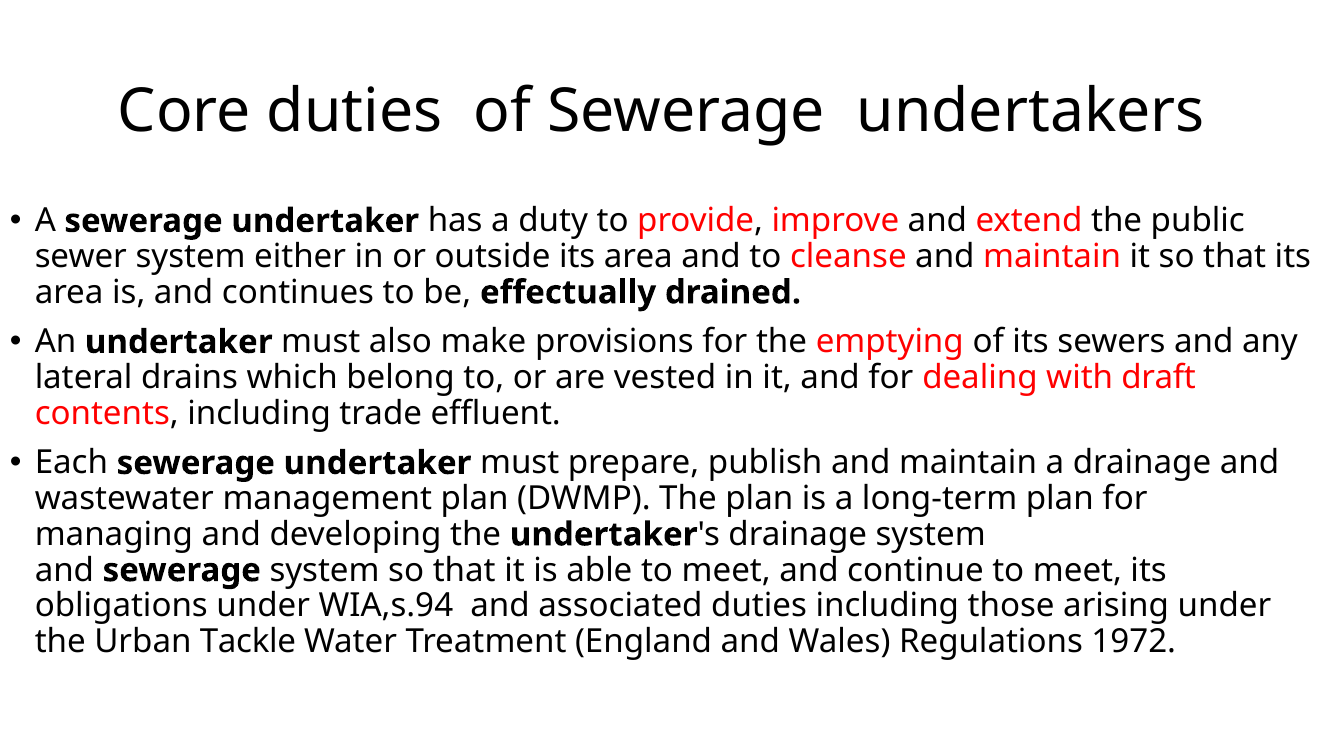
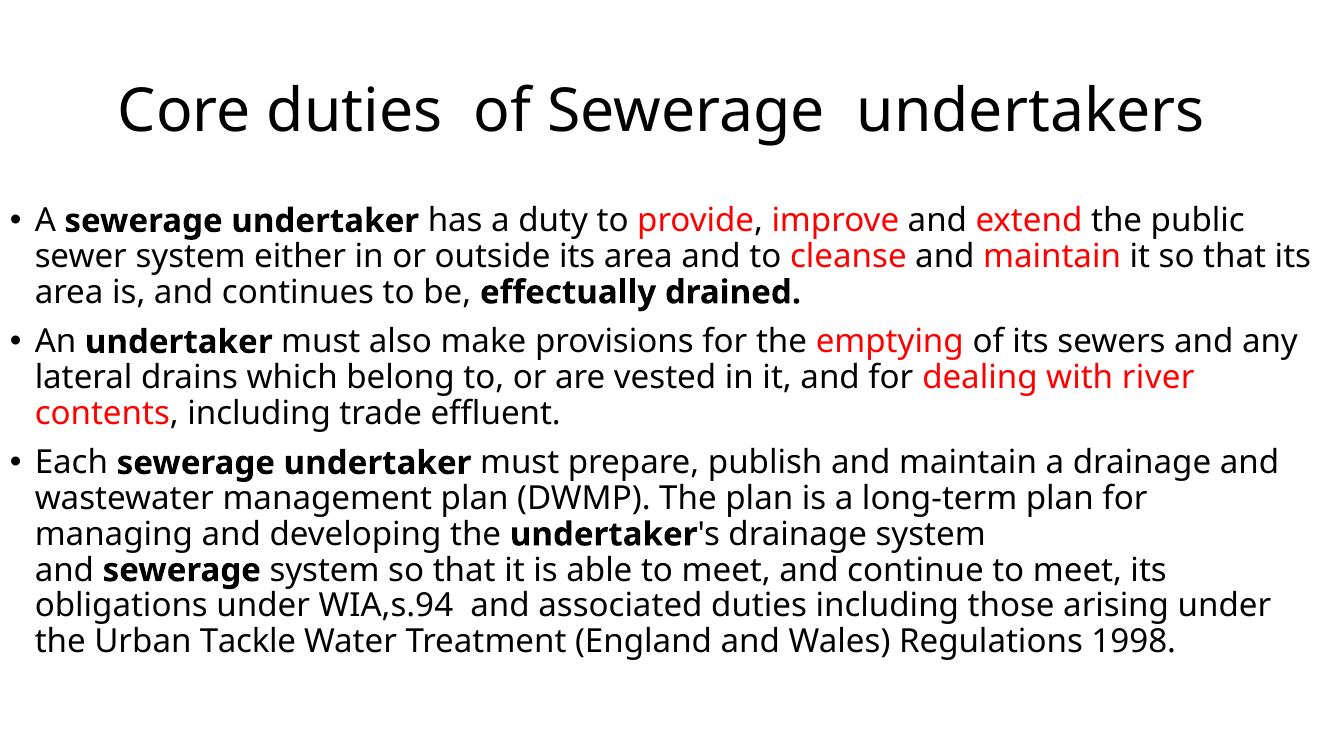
draft: draft -> river (1158, 378)
1972: 1972 -> 1998 (1134, 642)
